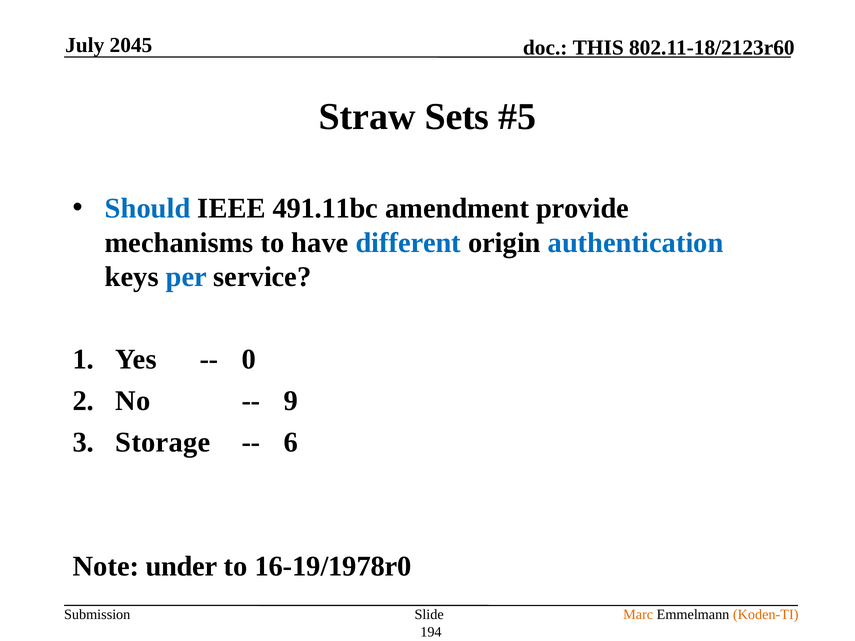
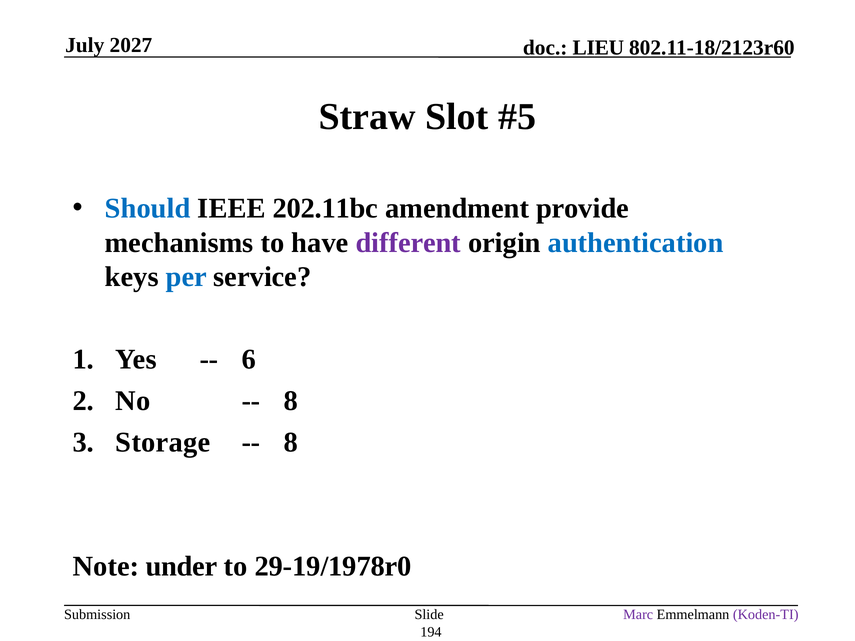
2045: 2045 -> 2027 (131, 45)
THIS: THIS -> LIEU (598, 48)
Sets: Sets -> Slot (457, 117)
491.11bc: 491.11bc -> 202.11bc (325, 209)
different colour: blue -> purple (408, 243)
0: 0 -> 6 (249, 360)
9: 9 -> 8 (291, 401)
6: 6 -> 8 (291, 442)
16-19/1978r0: 16-19/1978r0 -> 29-19/1978r0 (333, 566)
Marc colour: orange -> purple (638, 615)
Koden-TI colour: orange -> purple (766, 615)
